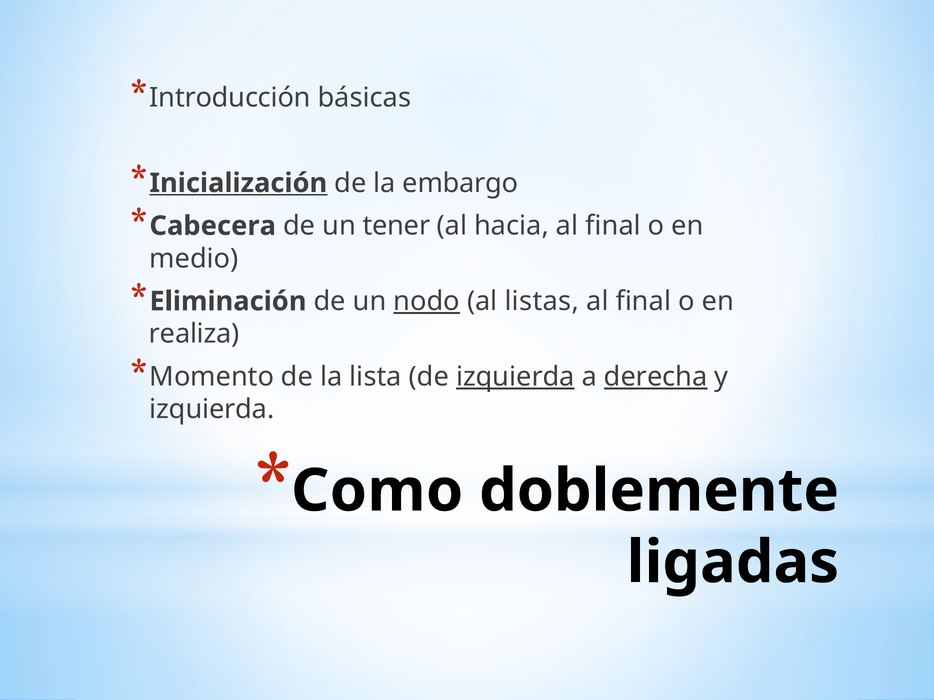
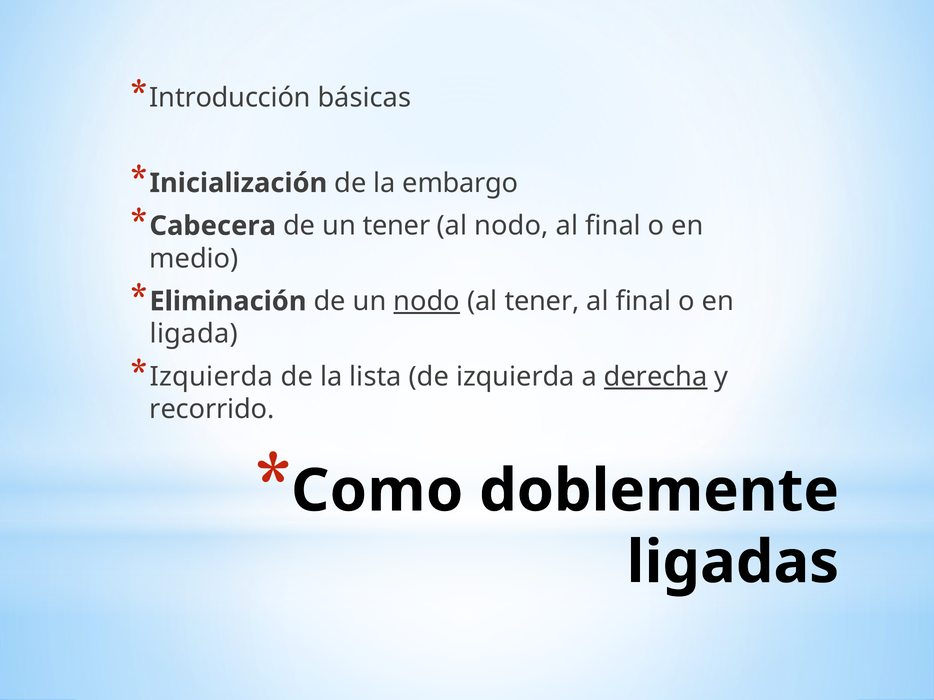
Inicialización underline: present -> none (238, 183)
al hacia: hacia -> nodo (511, 226)
al listas: listas -> tener (542, 302)
realiza: realiza -> ligada (194, 334)
Momento: Momento -> Izquierda (212, 377)
izquierda underline: present -> none (515, 377)
izquierda: izquierda -> recorrido (212, 410)
